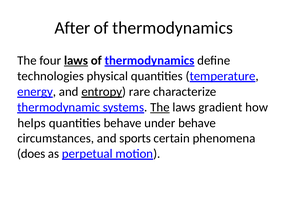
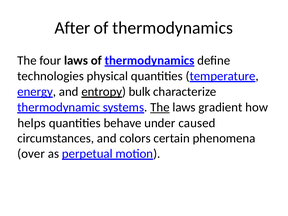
laws underline: present -> none (76, 60)
rare: rare -> bulk (140, 92)
under behave: behave -> caused (197, 123)
sports: sports -> colors (135, 138)
does: does -> over (31, 154)
